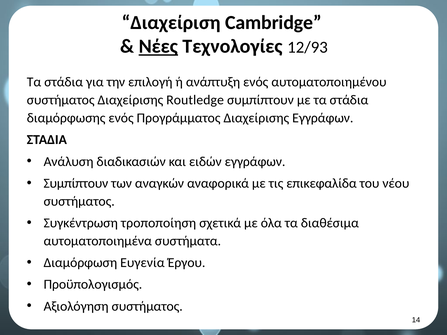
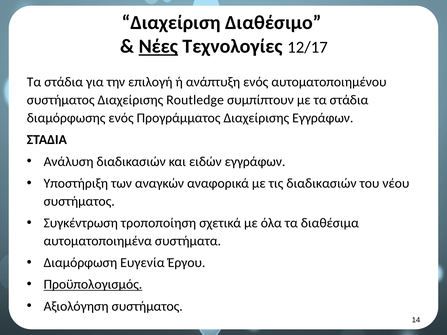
Cambridge: Cambridge -> Διαθέσιμο (273, 23)
12/93: 12/93 -> 12/17 (308, 47)
Συμπίπτουν: Συμπίπτουν -> Υποστήριξη (76, 183)
τις επικεφαλίδα: επικεφαλίδα -> διαδικασιών (321, 183)
Προϋπολογισμός underline: none -> present (93, 285)
